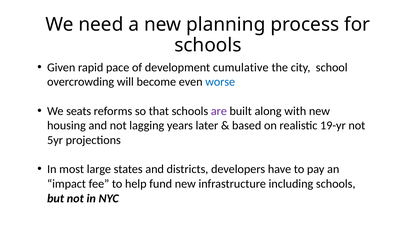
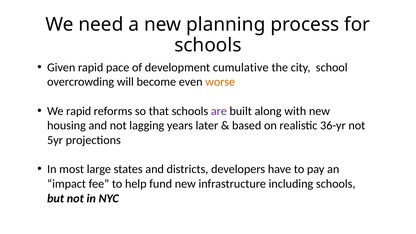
worse colour: blue -> orange (220, 82)
We seats: seats -> rapid (79, 111)
19-yr: 19-yr -> 36-yr (333, 126)
